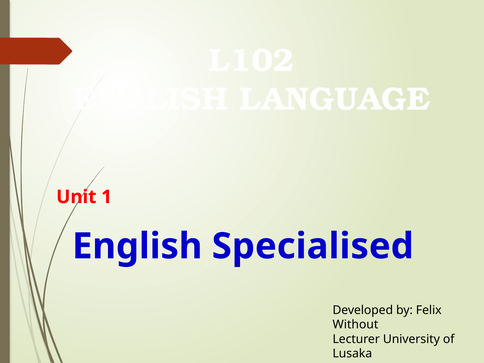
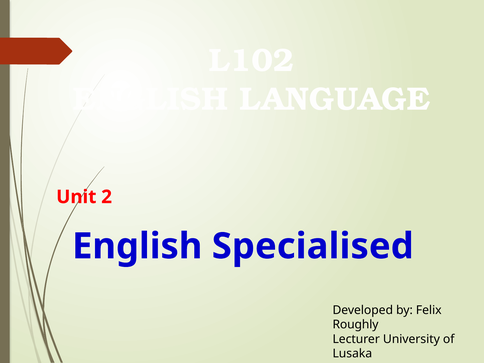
1: 1 -> 2 (107, 197)
Without: Without -> Roughly (356, 325)
